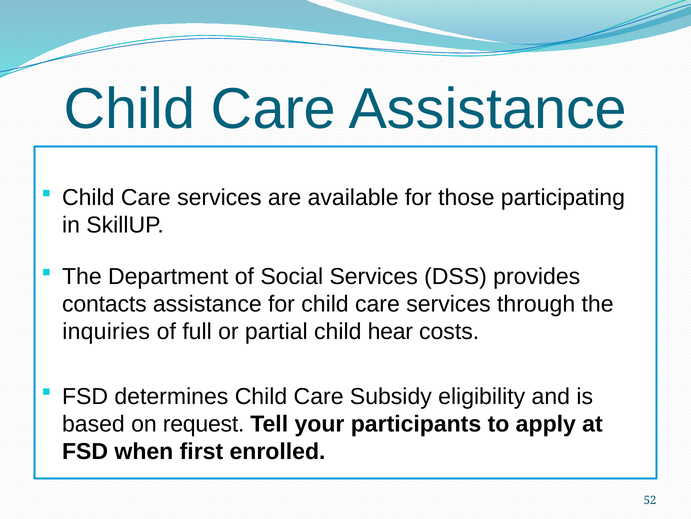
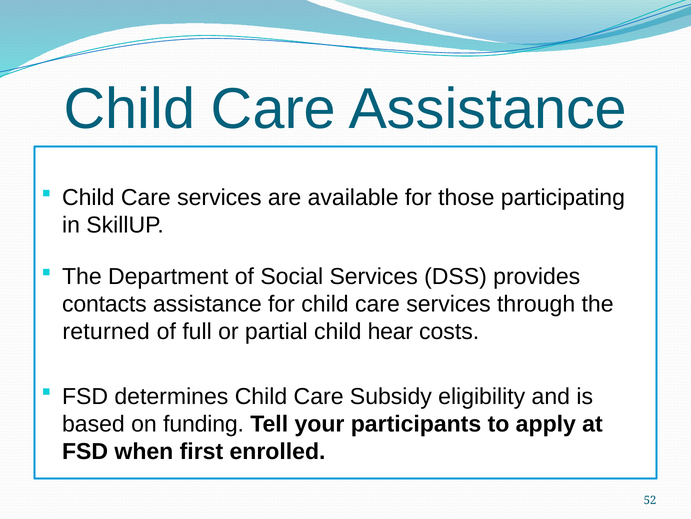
inquiries: inquiries -> returned (106, 331)
request: request -> funding (204, 423)
